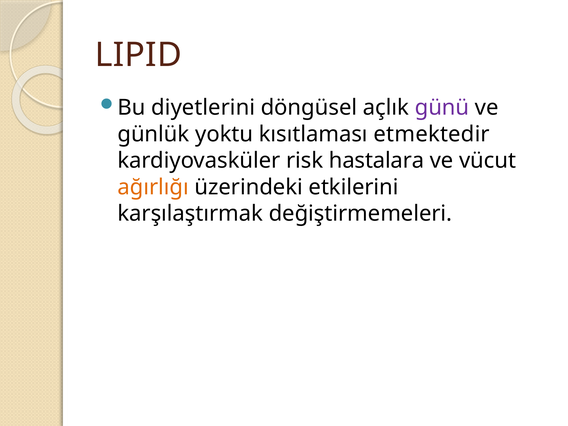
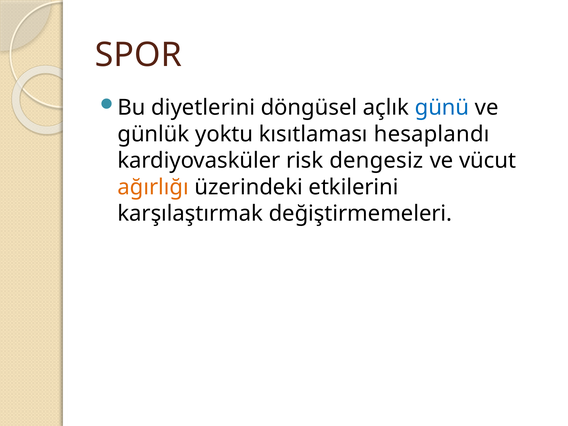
LIPID: LIPID -> SPOR (138, 55)
günü colour: purple -> blue (442, 108)
etmektedir: etmektedir -> hesaplandı (432, 134)
hastalara: hastalara -> dengesiz (376, 161)
